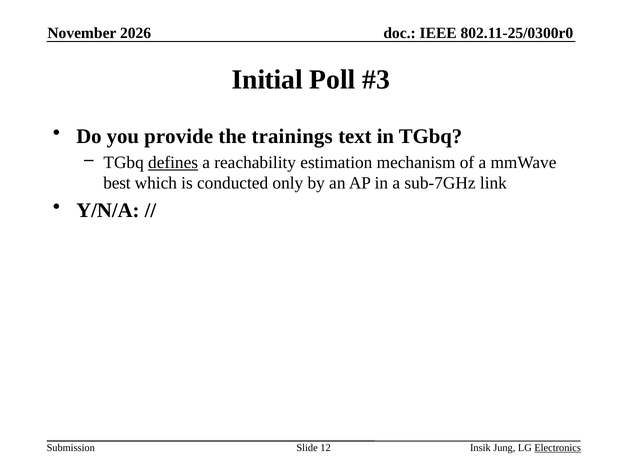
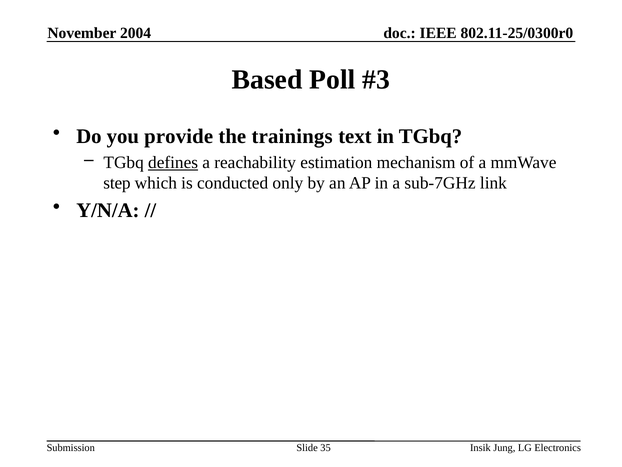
2026: 2026 -> 2004 (136, 33)
Initial: Initial -> Based (267, 80)
best: best -> step (117, 183)
12: 12 -> 35 (326, 447)
Electronics underline: present -> none (558, 447)
